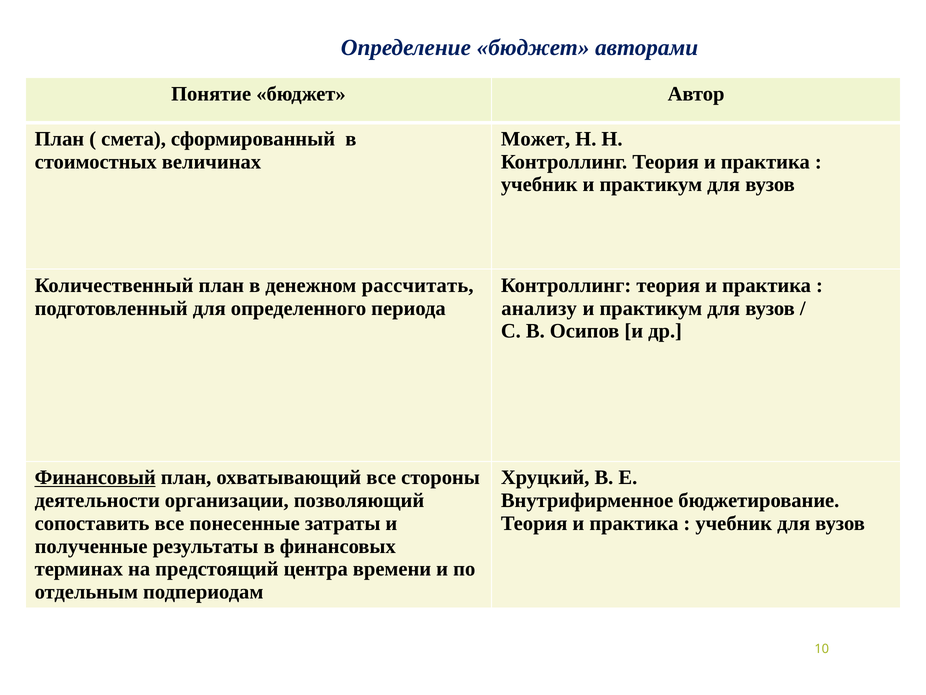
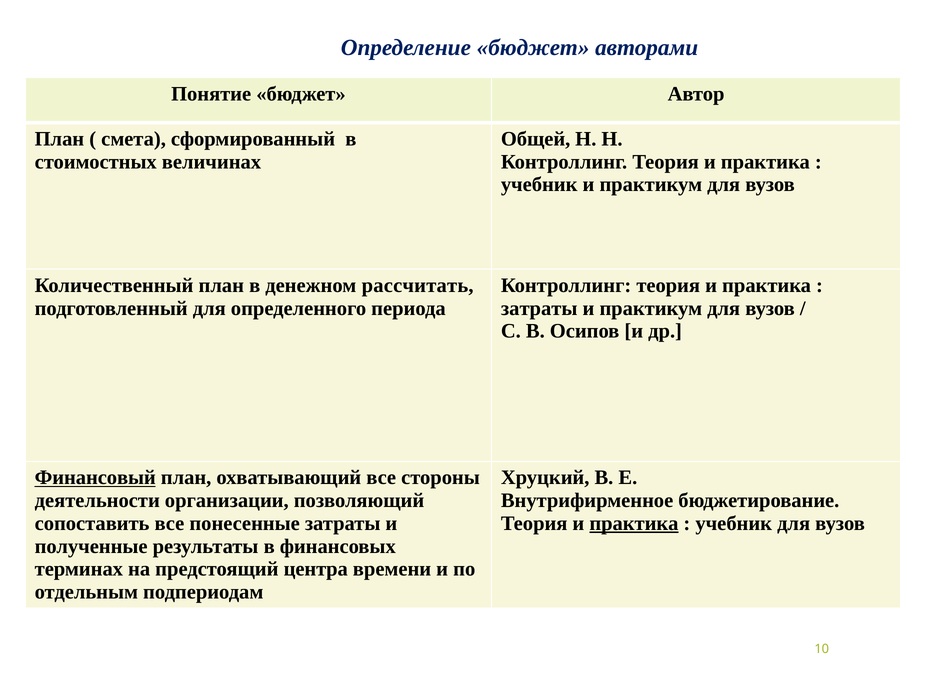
Может: Может -> Общей (536, 139)
анализу: анализу -> затраты (539, 308)
практика underline: none -> present (634, 523)
